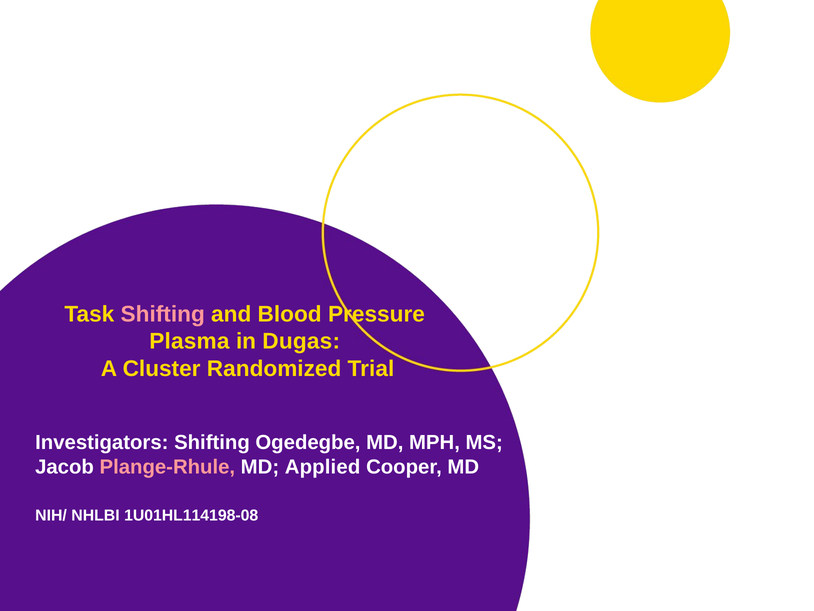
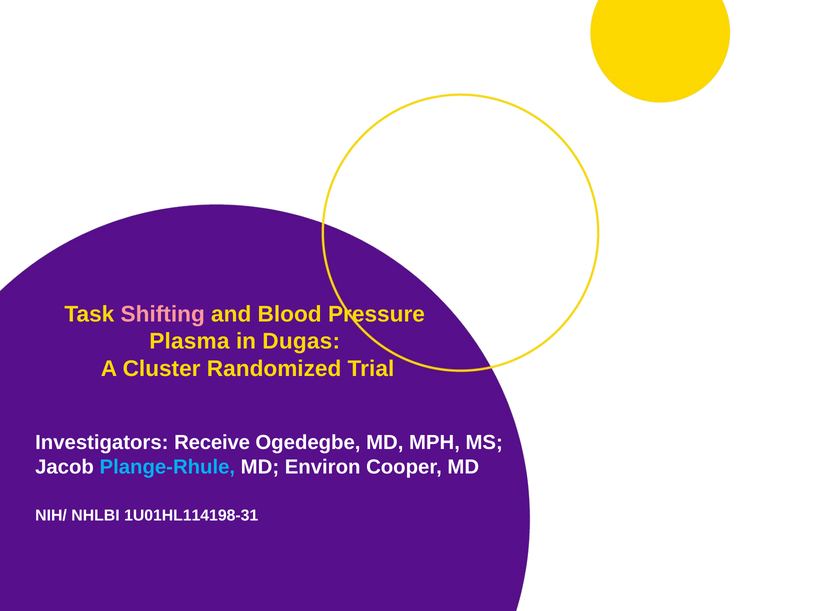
Investigators Shifting: Shifting -> Receive (212, 442)
Plange-Rhule colour: pink -> light blue (167, 467)
Applied: Applied -> Environ (323, 467)
1U01HL114198-08: 1U01HL114198-08 -> 1U01HL114198-31 (191, 515)
